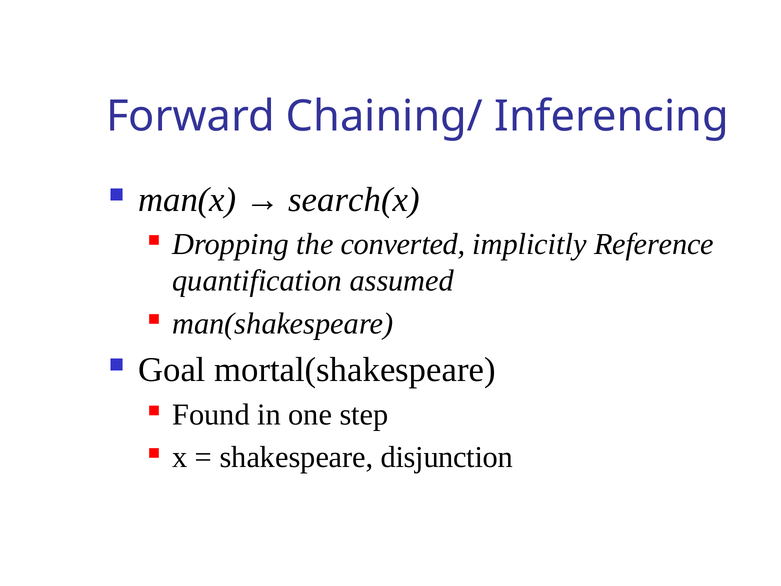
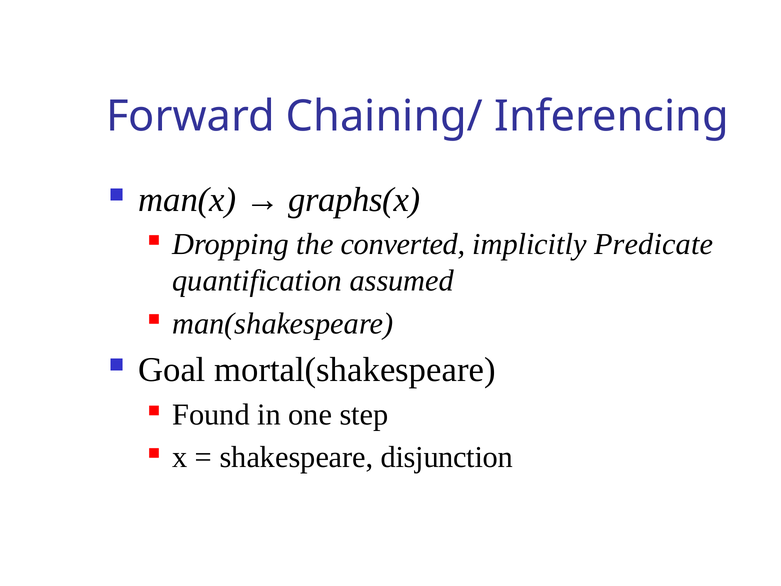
search(x: search(x -> graphs(x (354, 200)
Reference: Reference -> Predicate (654, 244)
